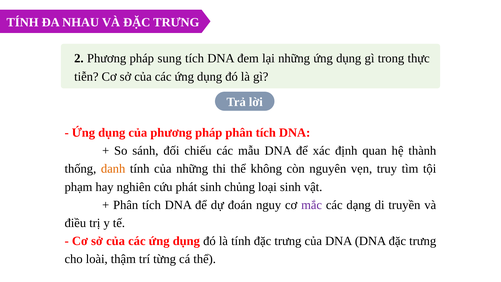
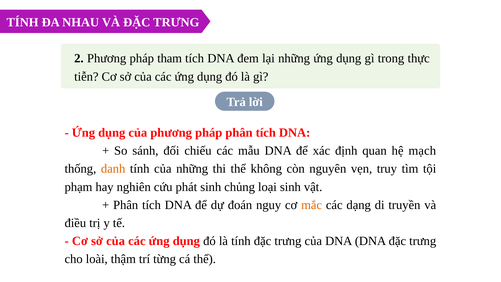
sung: sung -> tham (170, 58)
thành: thành -> mạch (422, 151)
mắc colour: purple -> orange (312, 205)
